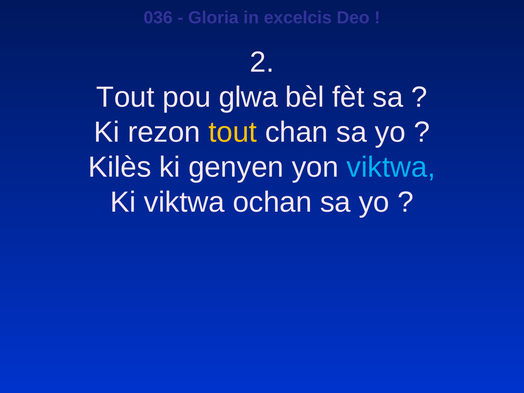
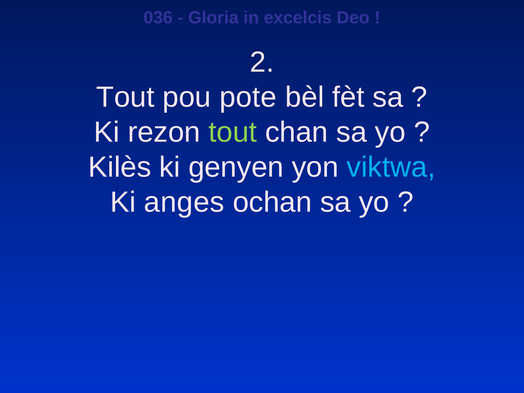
glwa: glwa -> pote (248, 97)
tout colour: yellow -> light green (233, 132)
Ki viktwa: viktwa -> anges (184, 202)
